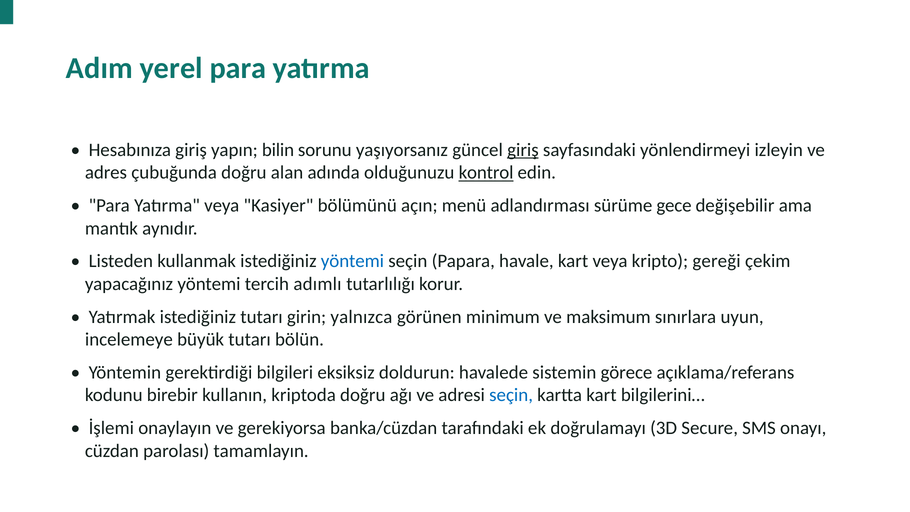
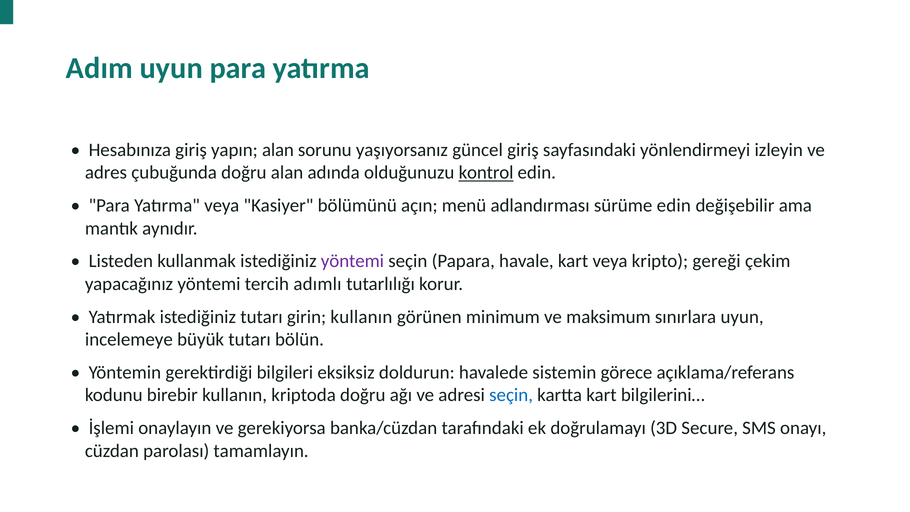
Adım yerel: yerel -> uyun (171, 68)
yapın bilin: bilin -> alan (278, 150)
giriş underline: present -> none (523, 150)
sürüme gece: gece -> edin (674, 206)
yöntemi colour: blue -> purple (352, 261)
girin yalnızca: yalnızca -> kullanın (361, 317)
